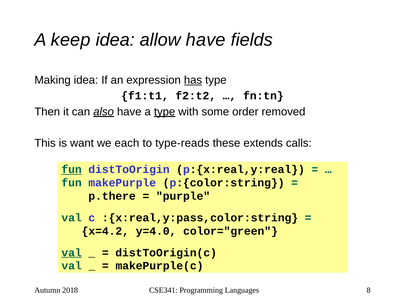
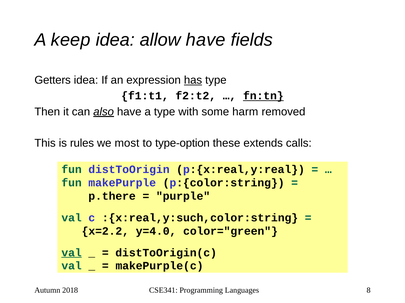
Making: Making -> Getters (53, 80)
fn:tn underline: none -> present (263, 96)
type underline: present -> none (165, 112)
order: order -> harm (245, 112)
want: want -> rules (82, 143)
each: each -> most (127, 143)
type-reads: type-reads -> type-option (182, 143)
fun underline: present -> none (72, 170)
:{x:real,y:pass,color:string: :{x:real,y:pass,color:string -> :{x:real,y:such,color:string (200, 218)
x=4.2: x=4.2 -> x=2.2 (105, 232)
